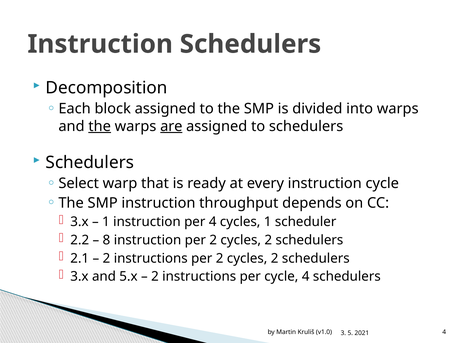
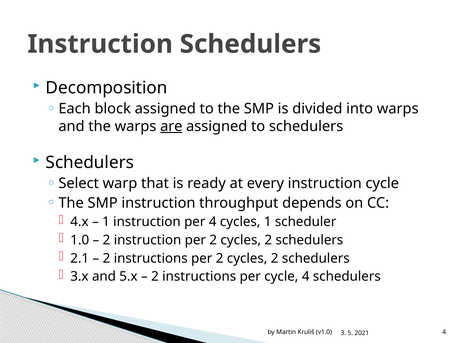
the underline: present -> none (100, 126)
3.x: 3.x -> 4.x (79, 222)
2.2: 2.2 -> 1.0 (80, 240)
8: 8 -> 2 (106, 240)
